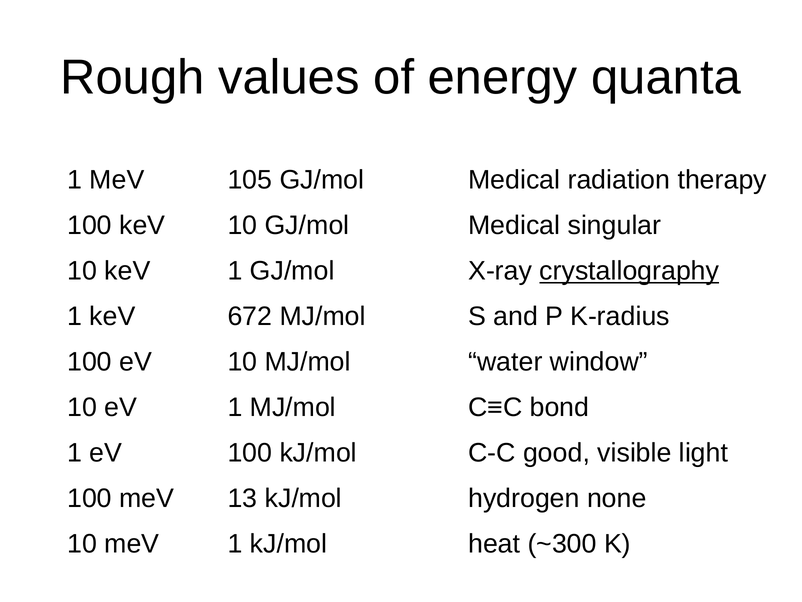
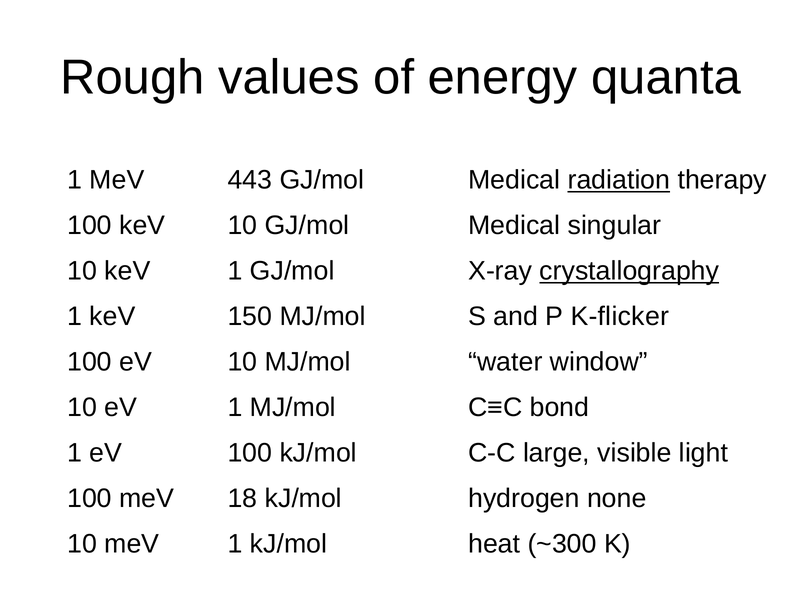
105: 105 -> 443 (250, 180)
radiation underline: none -> present (619, 180)
672: 672 -> 150 (250, 316)
K-radius: K-radius -> K-flicker (620, 316)
good: good -> large (556, 453)
13: 13 -> 18 (242, 498)
